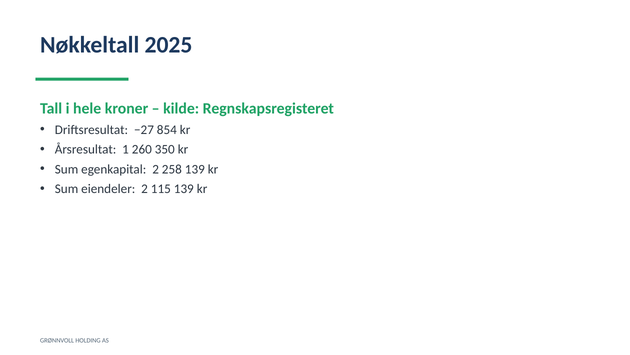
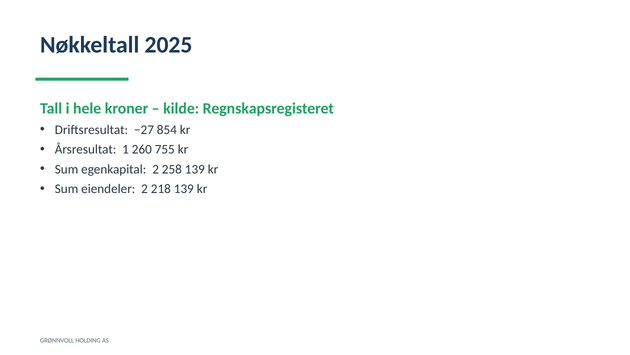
350: 350 -> 755 (165, 149)
115: 115 -> 218 (161, 189)
